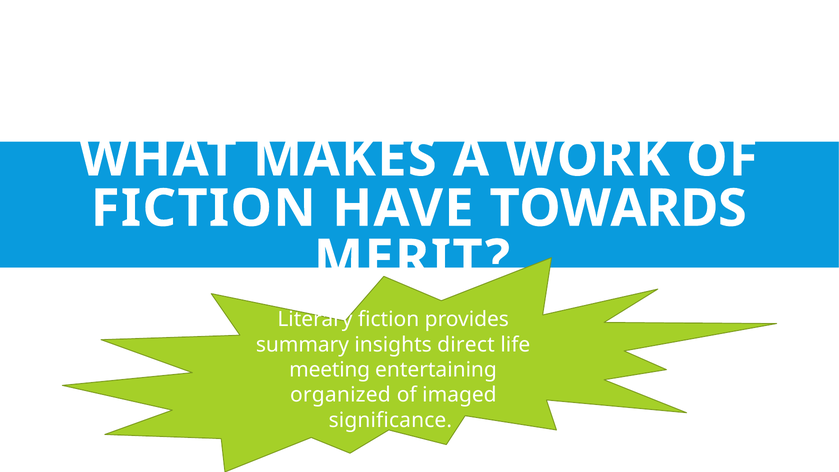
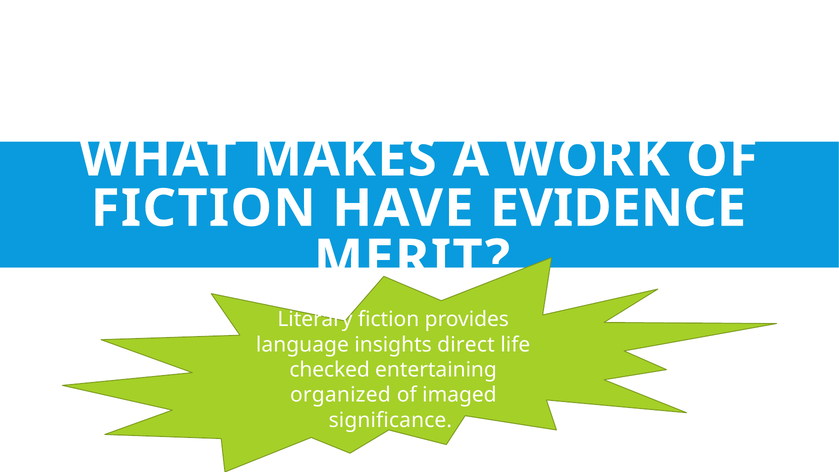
TOWARDS: TOWARDS -> EVIDENCE (618, 208)
summary: summary -> language (302, 345)
meeting: meeting -> checked (330, 370)
